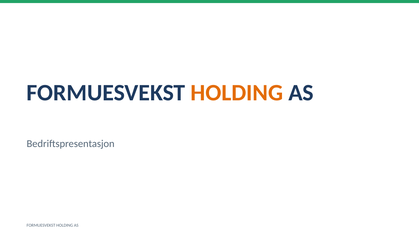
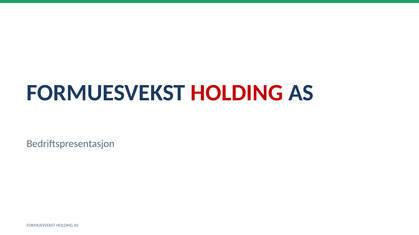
HOLDING colour: orange -> red (237, 93)
